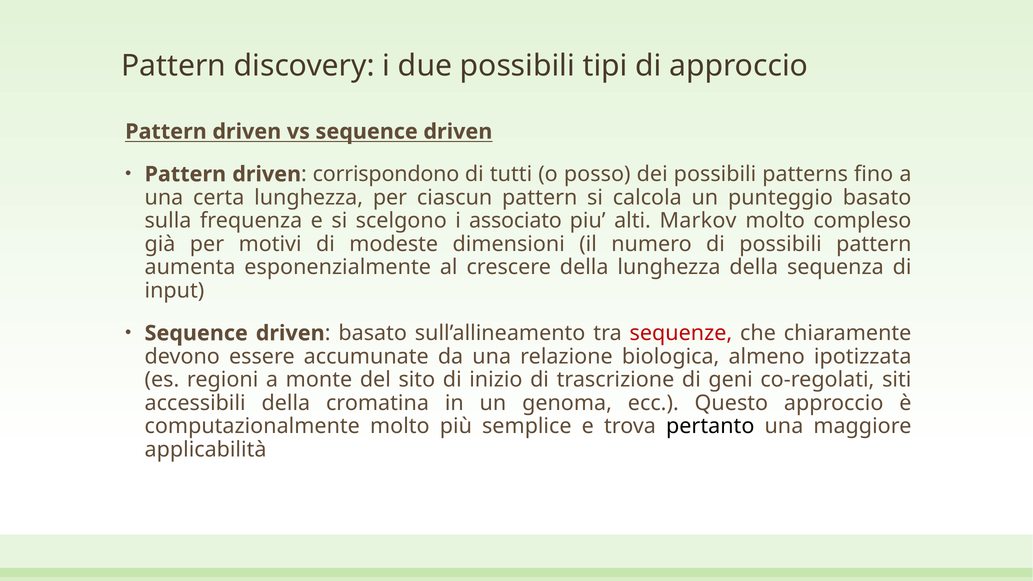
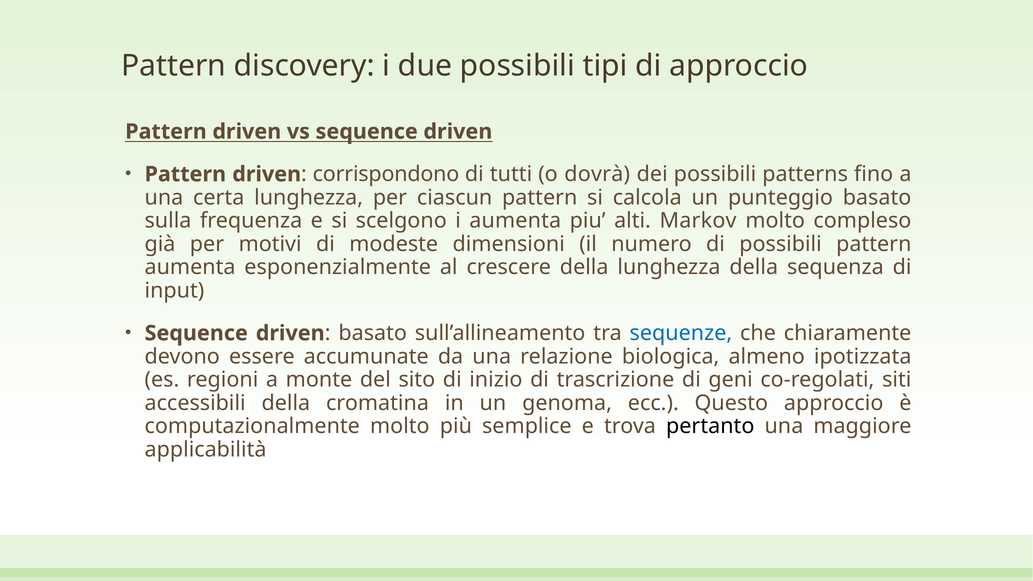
posso: posso -> dovrà (597, 174)
i associato: associato -> aumenta (515, 221)
sequenze colour: red -> blue (681, 333)
